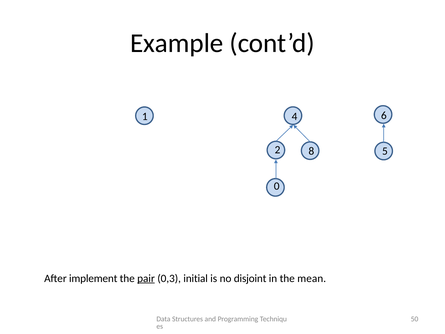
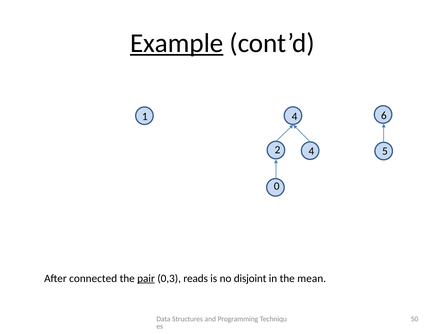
Example underline: none -> present (177, 43)
2 8: 8 -> 4 (311, 151)
implement: implement -> connected (93, 278)
initial: initial -> reads (196, 278)
